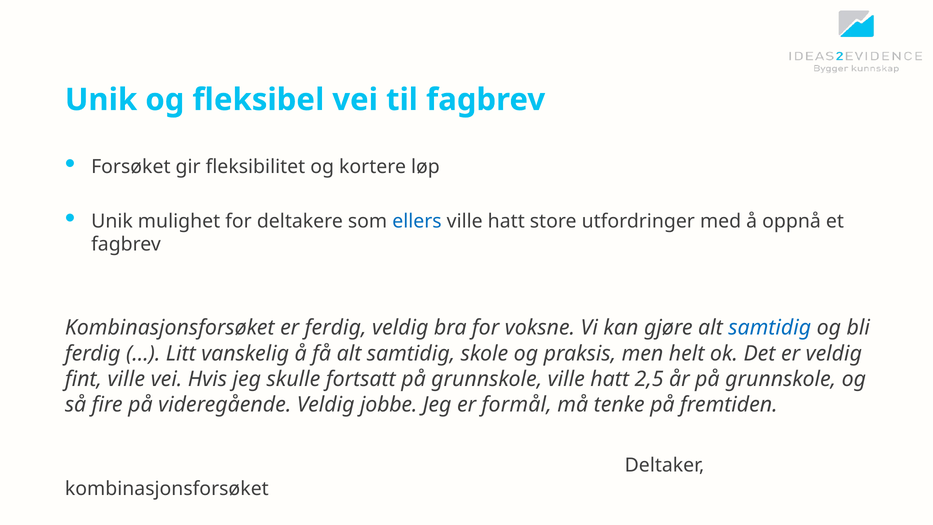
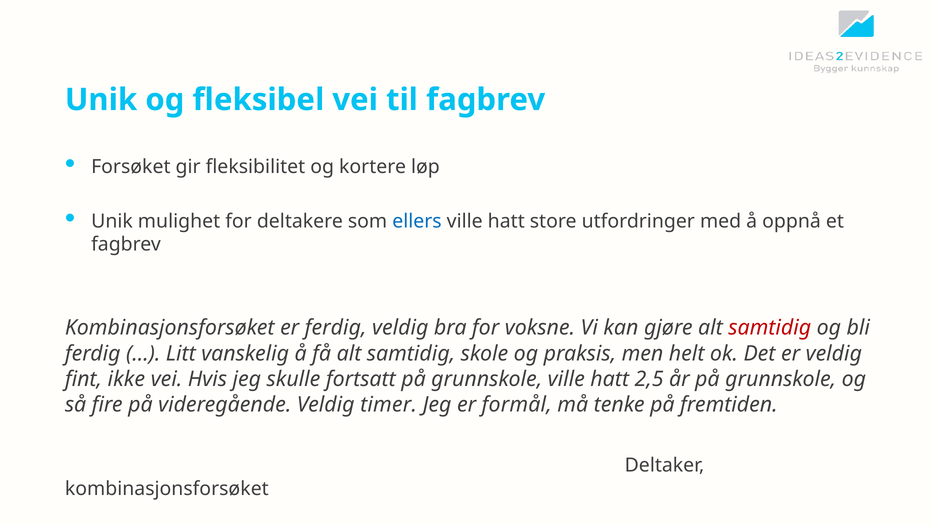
samtidig colour: blue -> red (770, 328)
fint ville: ville -> ikke (126, 379)
jobbe: jobbe -> timer (389, 405)
